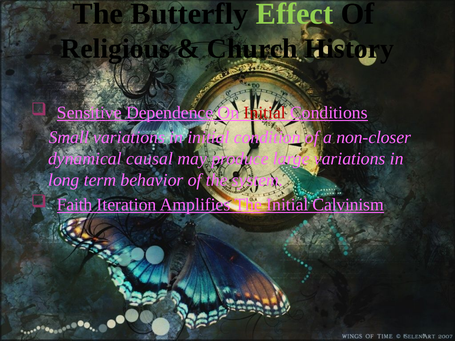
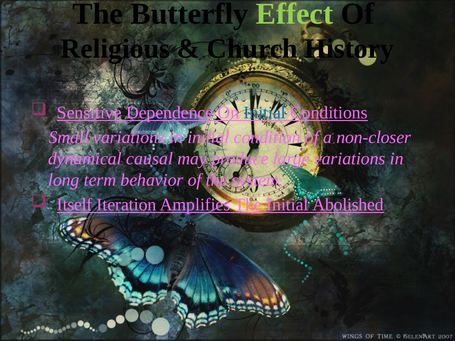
Initial colour: red -> blue (265, 113)
Faith: Faith -> Itself (75, 205)
Calvinism: Calvinism -> Abolished (348, 205)
